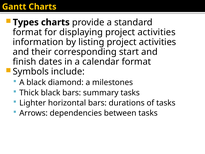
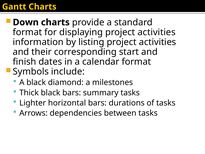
Types: Types -> Down (26, 22)
